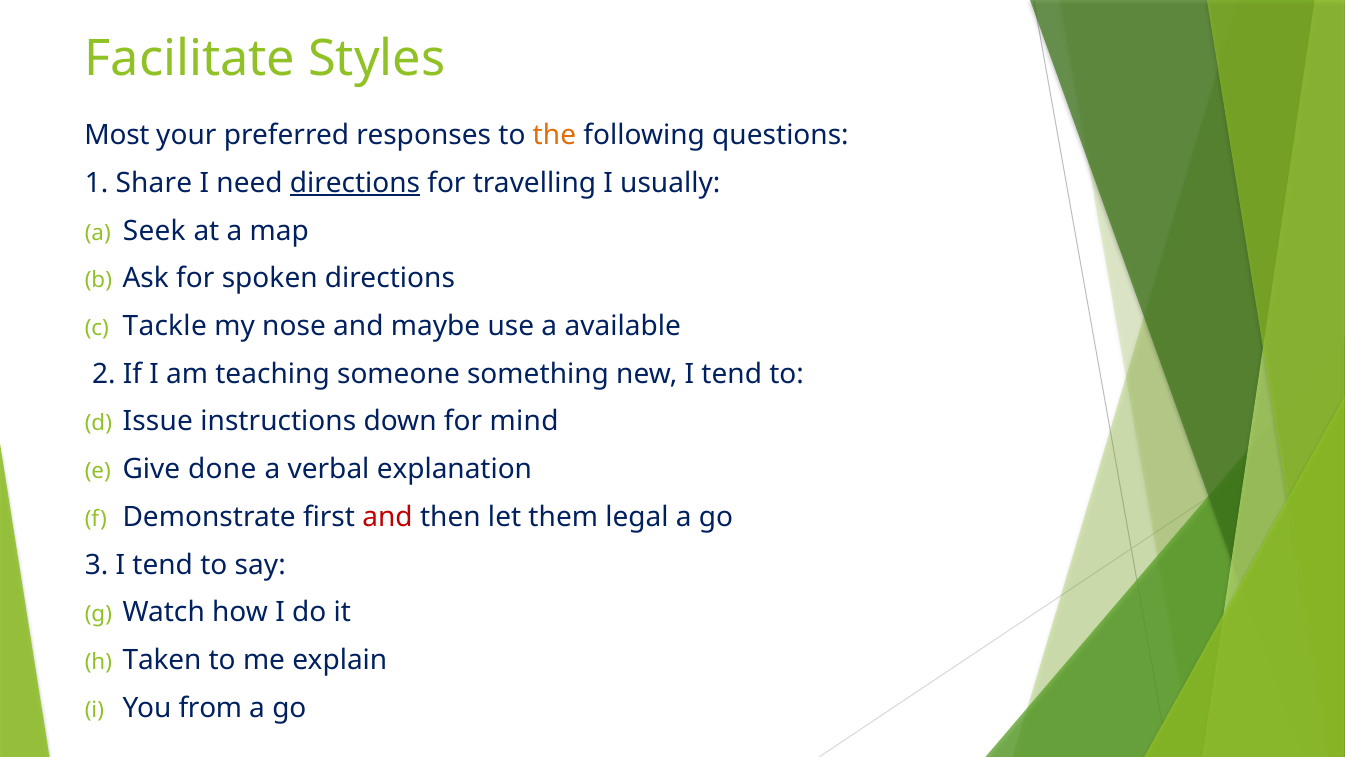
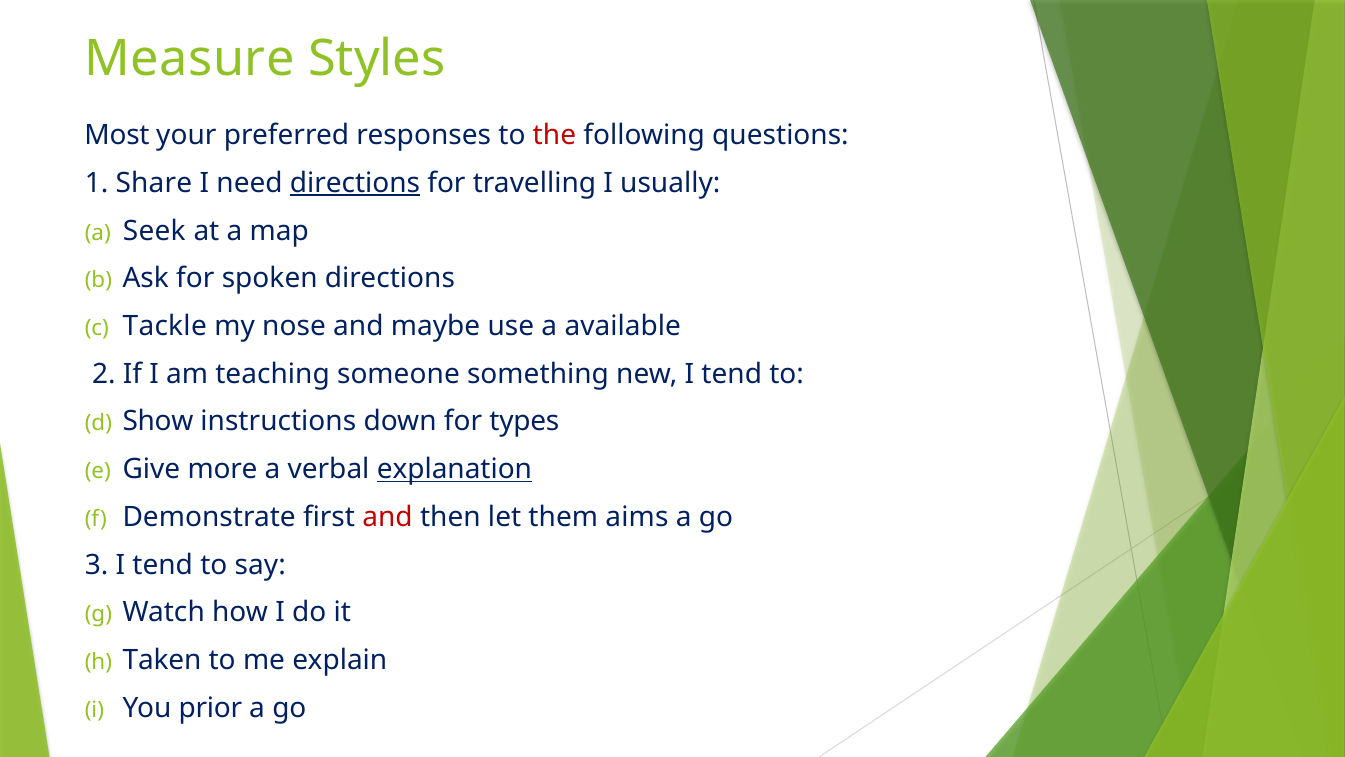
Facilitate: Facilitate -> Measure (190, 59)
the colour: orange -> red (554, 135)
Issue: Issue -> Show (158, 421)
mind: mind -> types (524, 421)
done: done -> more (223, 469)
explanation underline: none -> present (454, 469)
legal: legal -> aims (637, 517)
from: from -> prior (210, 708)
